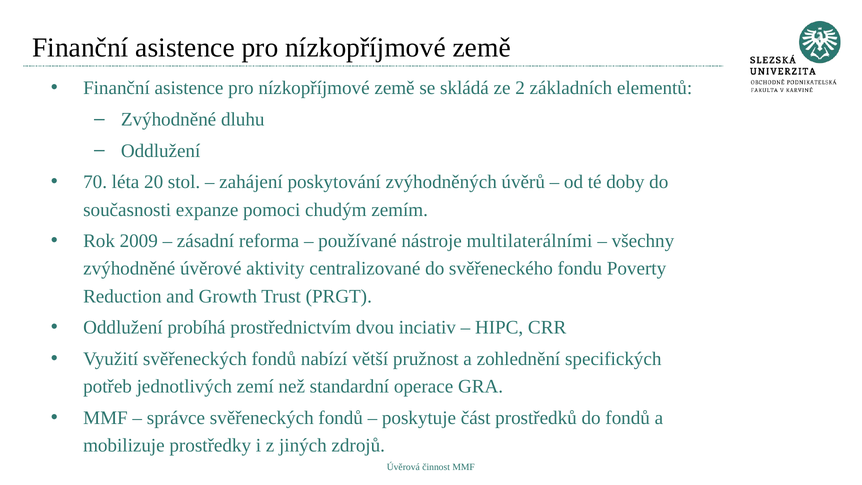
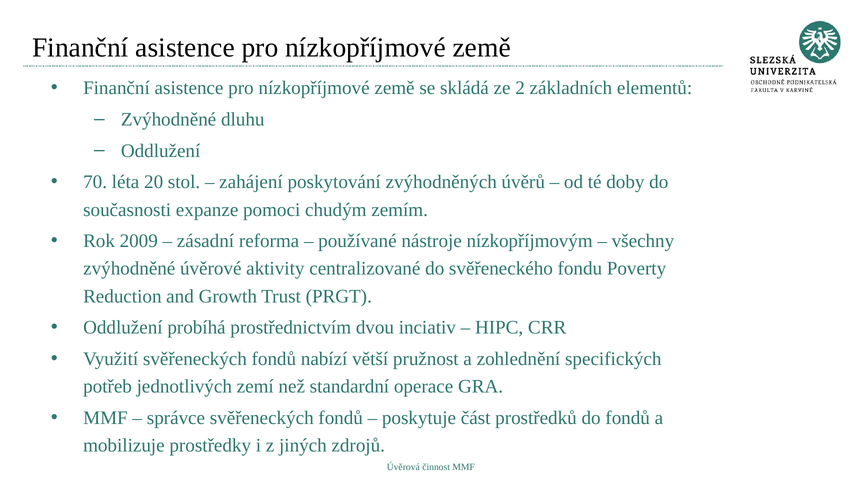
multilaterálními: multilaterálními -> nízkopříjmovým (530, 241)
